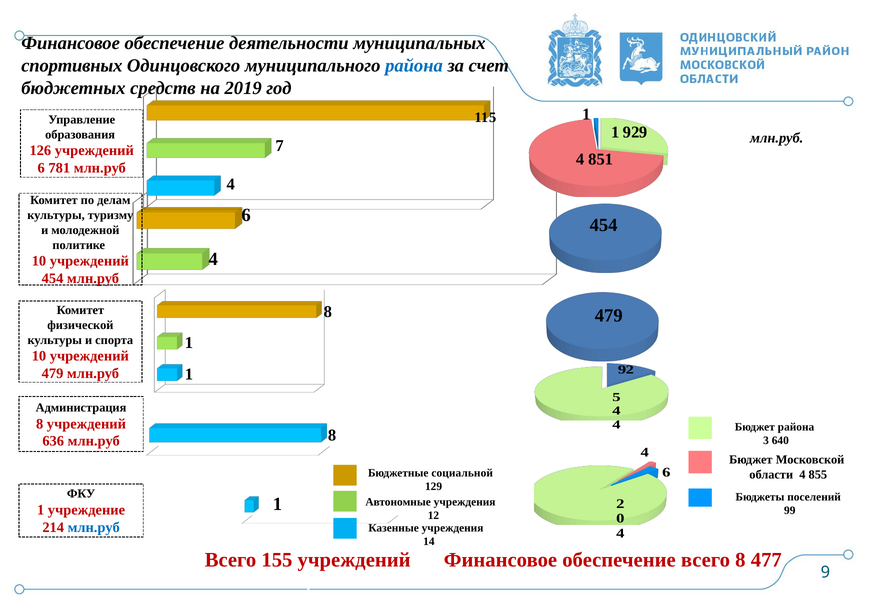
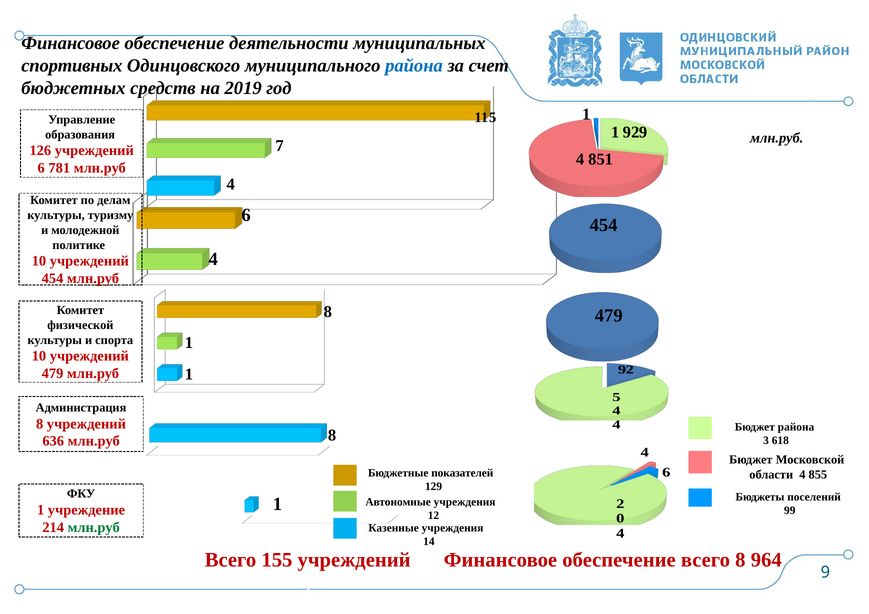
640: 640 -> 618 (780, 441)
социальной: социальной -> показателей (462, 473)
млн.руб colour: blue -> green (94, 528)
477: 477 -> 964 (766, 560)
